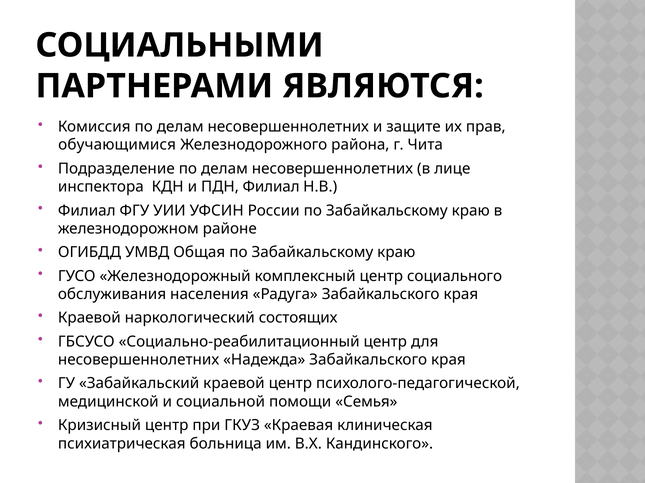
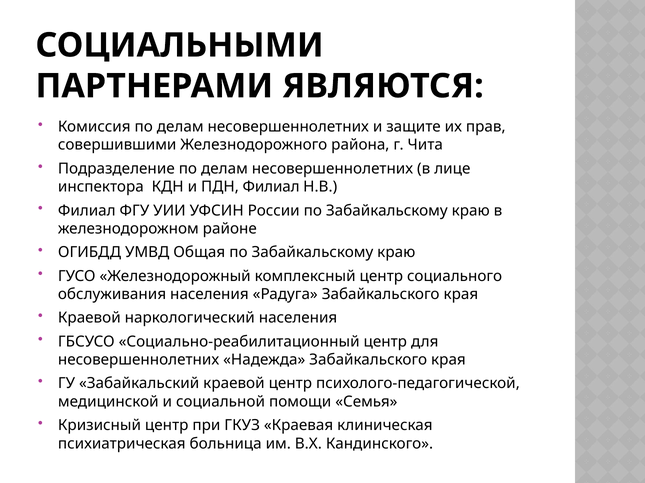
обучающимися: обучающимися -> совершившими (117, 145)
наркологический состоящих: состоящих -> населения (298, 318)
